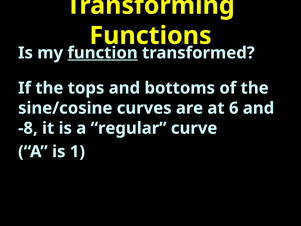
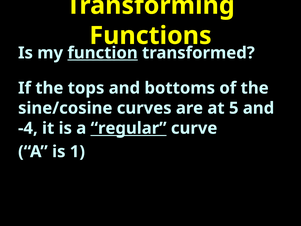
6: 6 -> 5 (234, 108)
-8: -8 -> -4 (28, 128)
regular underline: none -> present (129, 128)
